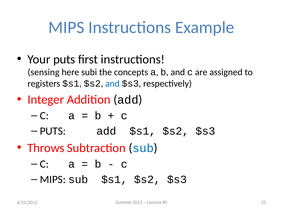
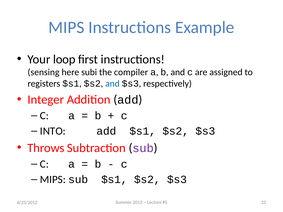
Your puts: puts -> loop (64, 59)
concepts: concepts -> compiler (131, 72)
PUTS: PUTS -> INTO (53, 131)
sub colour: blue -> purple (143, 148)
